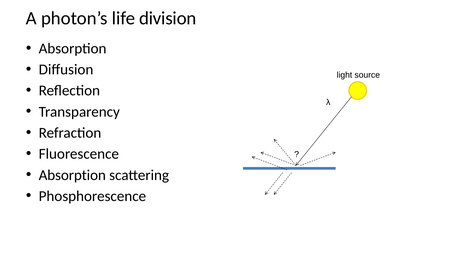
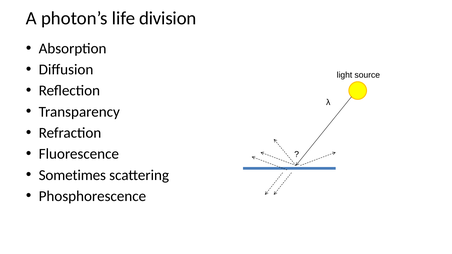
Absorption: Absorption -> Sometimes (72, 175)
